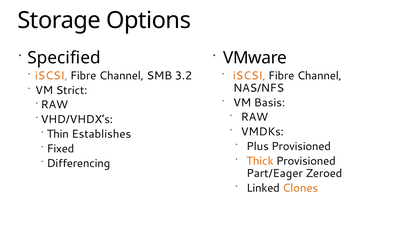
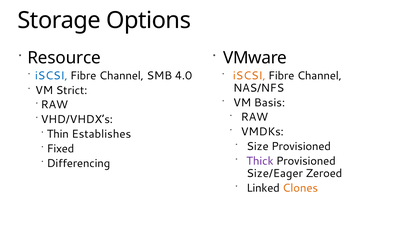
Specified: Specified -> Resource (64, 58)
iSCSI colour: orange -> blue (51, 76)
3.2: 3.2 -> 4.0 (183, 76)
Plus: Plus -> Size (258, 147)
Thick colour: orange -> purple (260, 161)
Part/Eager: Part/Eager -> Size/Eager (275, 173)
